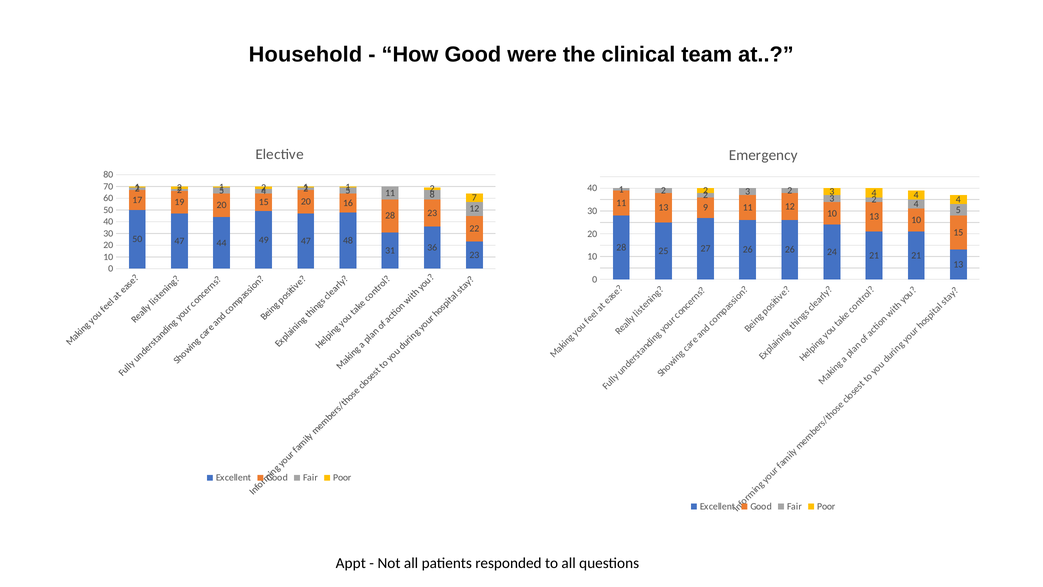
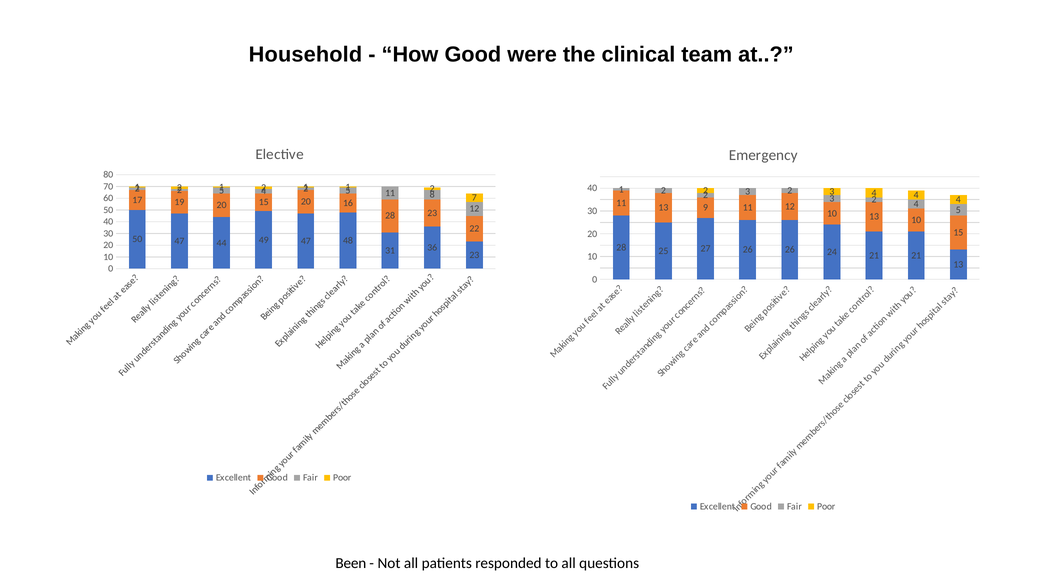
Appt: Appt -> Been (351, 563)
